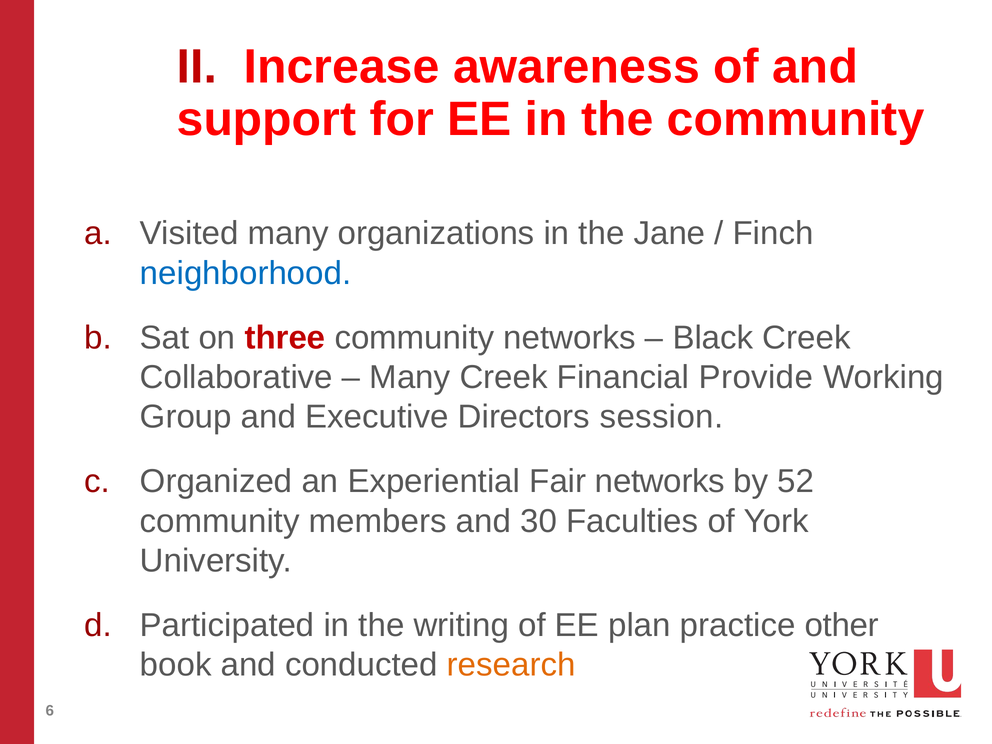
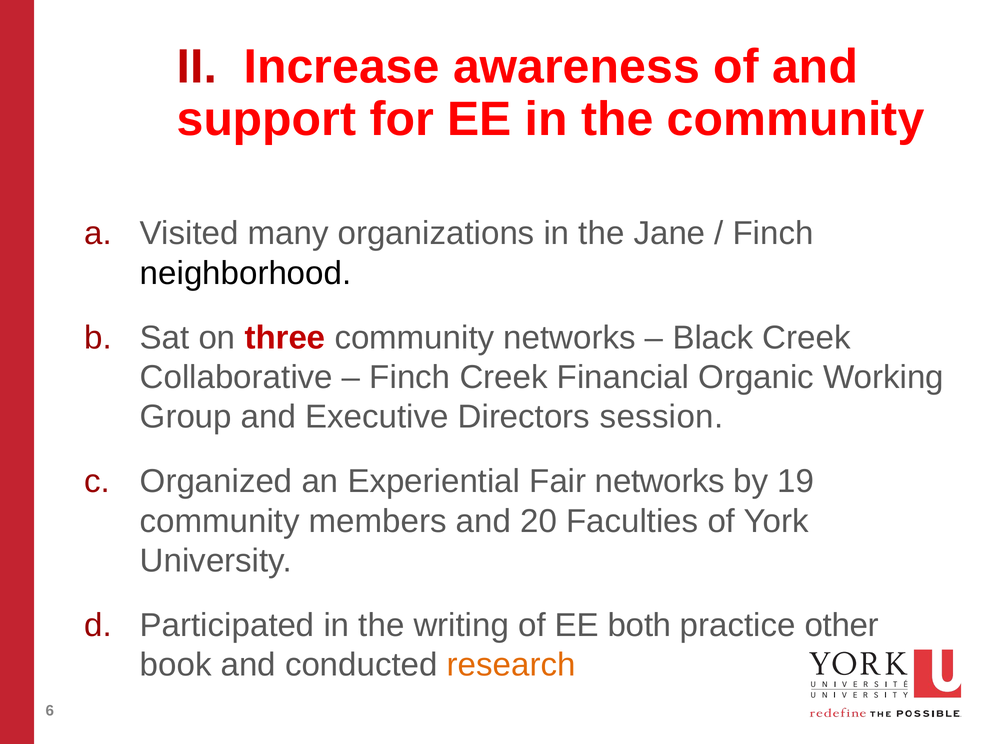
neighborhood colour: blue -> black (246, 273)
Many: Many -> Finch (410, 377)
Provide: Provide -> Organic (756, 377)
52: 52 -> 19 (796, 482)
30: 30 -> 20 (539, 521)
plan: plan -> both (640, 625)
